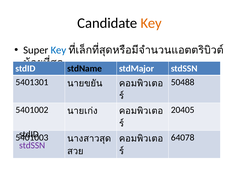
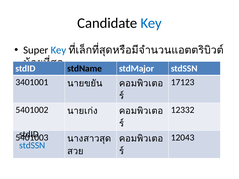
Key colour: orange -> blue (151, 23)
5401301: 5401301 -> 3401001 (32, 82)
50488: 50488 -> 17123 (183, 82)
20405: 20405 -> 12332 (183, 110)
64078: 64078 -> 12043 (183, 138)
stdSSN colour: purple -> blue (32, 146)
